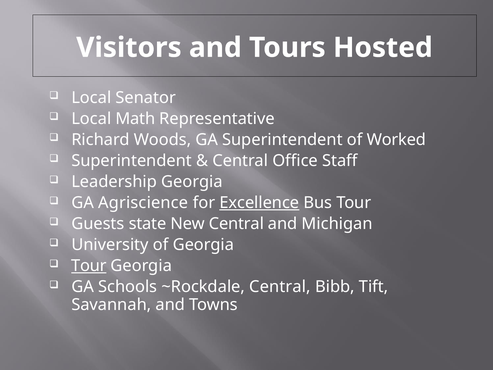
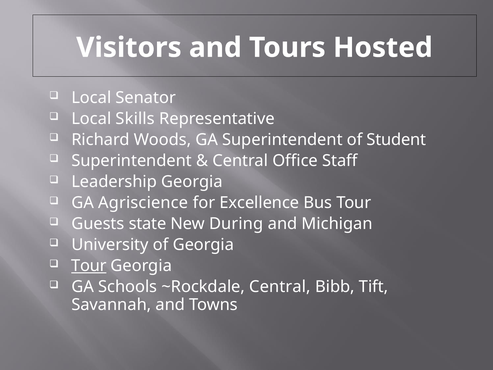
Math: Math -> Skills (135, 119)
Worked: Worked -> Student (396, 140)
Excellence underline: present -> none (259, 203)
New Central: Central -> During (236, 224)
